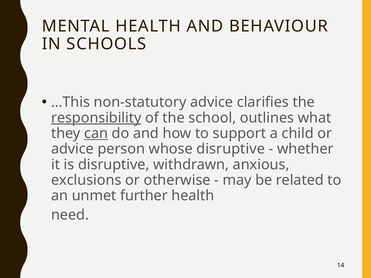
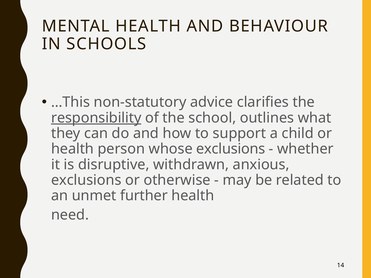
can underline: present -> none (96, 133)
advice: advice -> health (72, 149)
whose disruptive: disruptive -> exclusions (231, 149)
